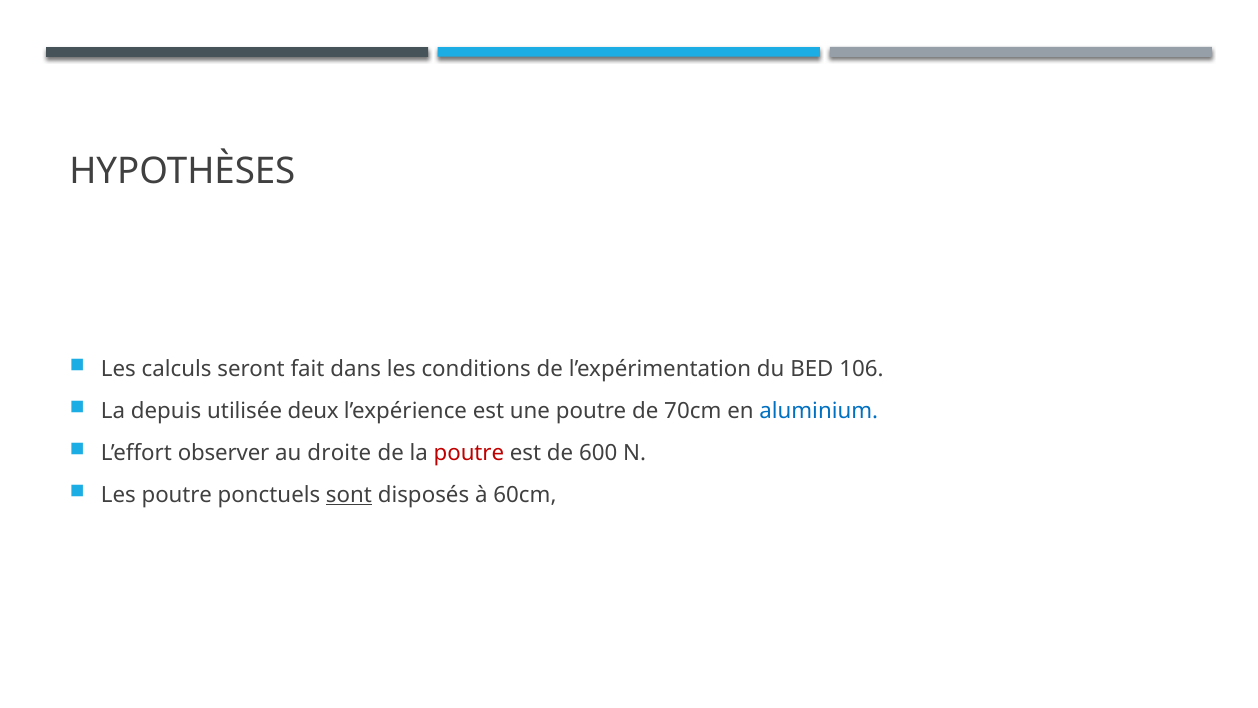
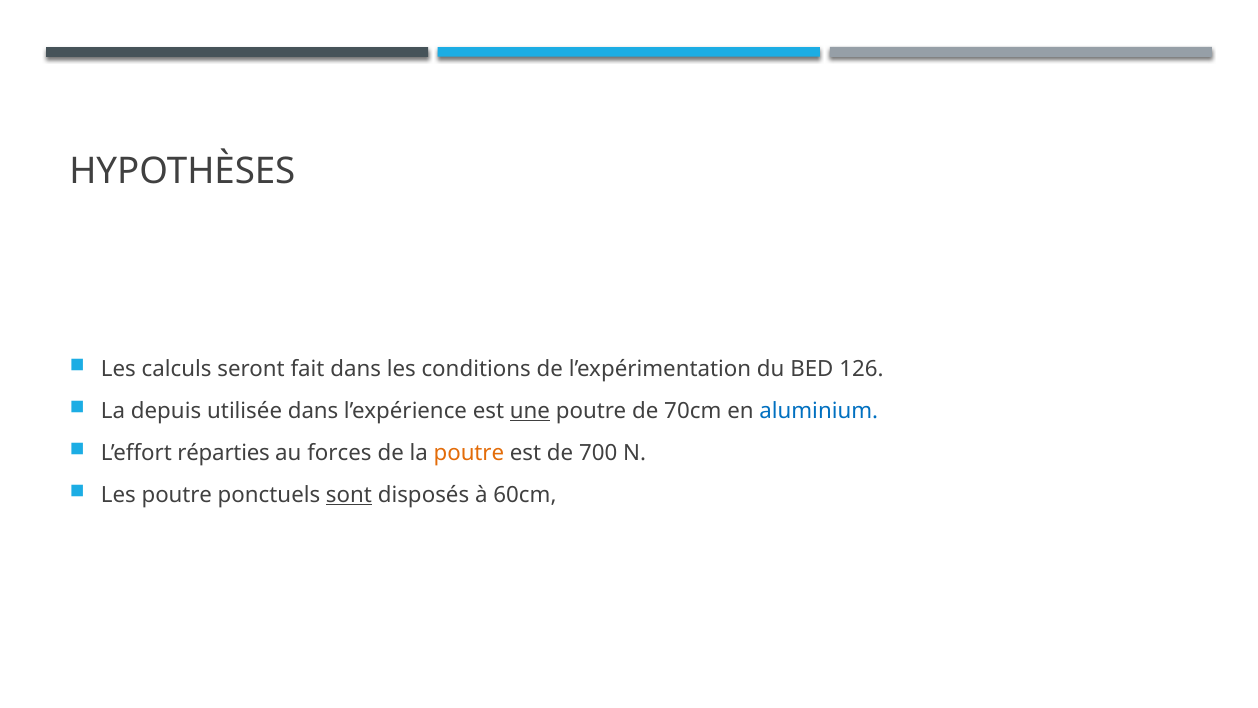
106: 106 -> 126 (862, 369)
utilisée deux: deux -> dans (313, 411)
une underline: none -> present (530, 411)
observer: observer -> réparties (224, 453)
droite: droite -> forces (339, 453)
poutre colour: red -> orange (469, 453)
600: 600 -> 700 (598, 453)
